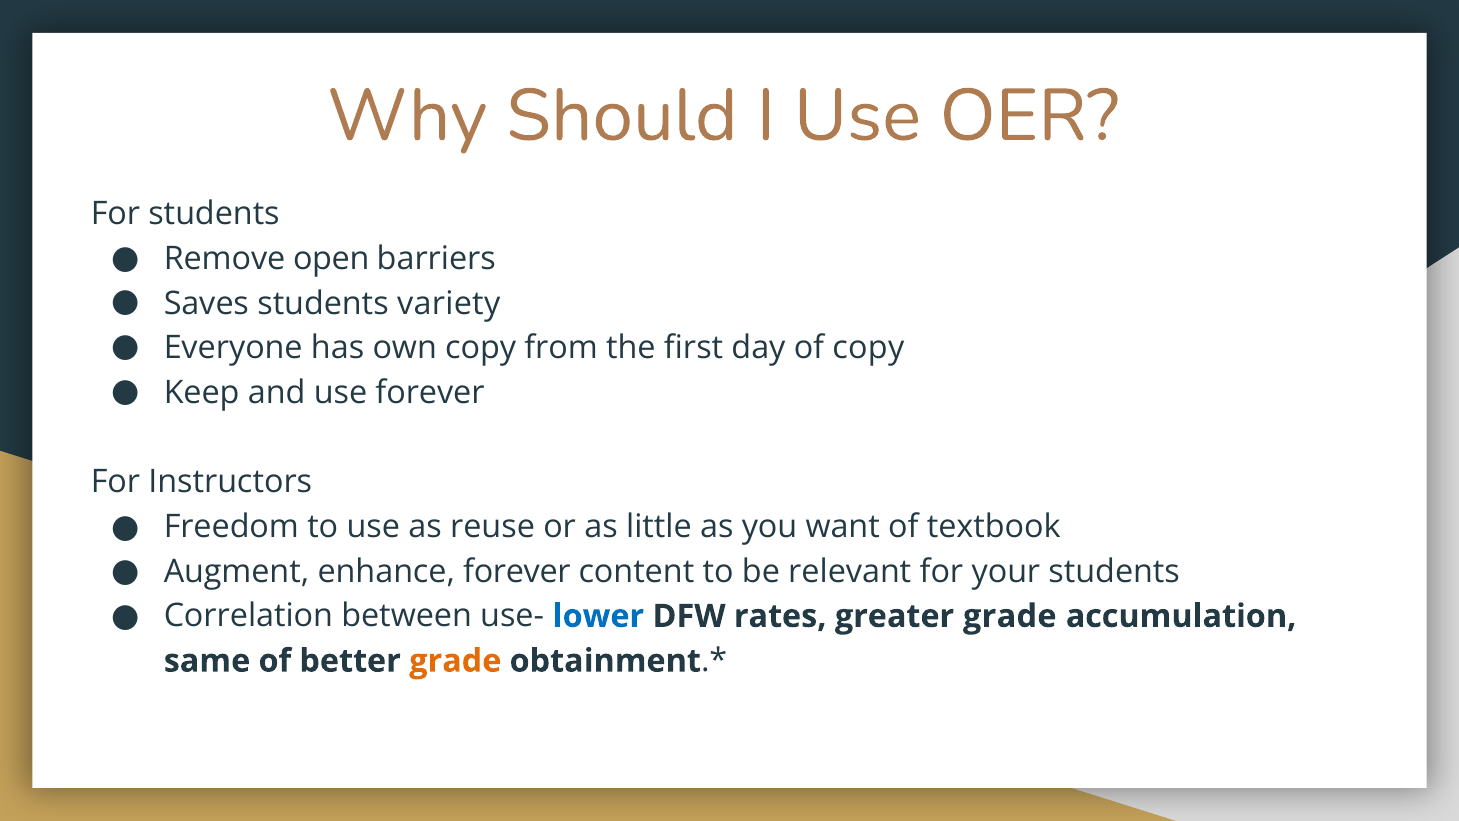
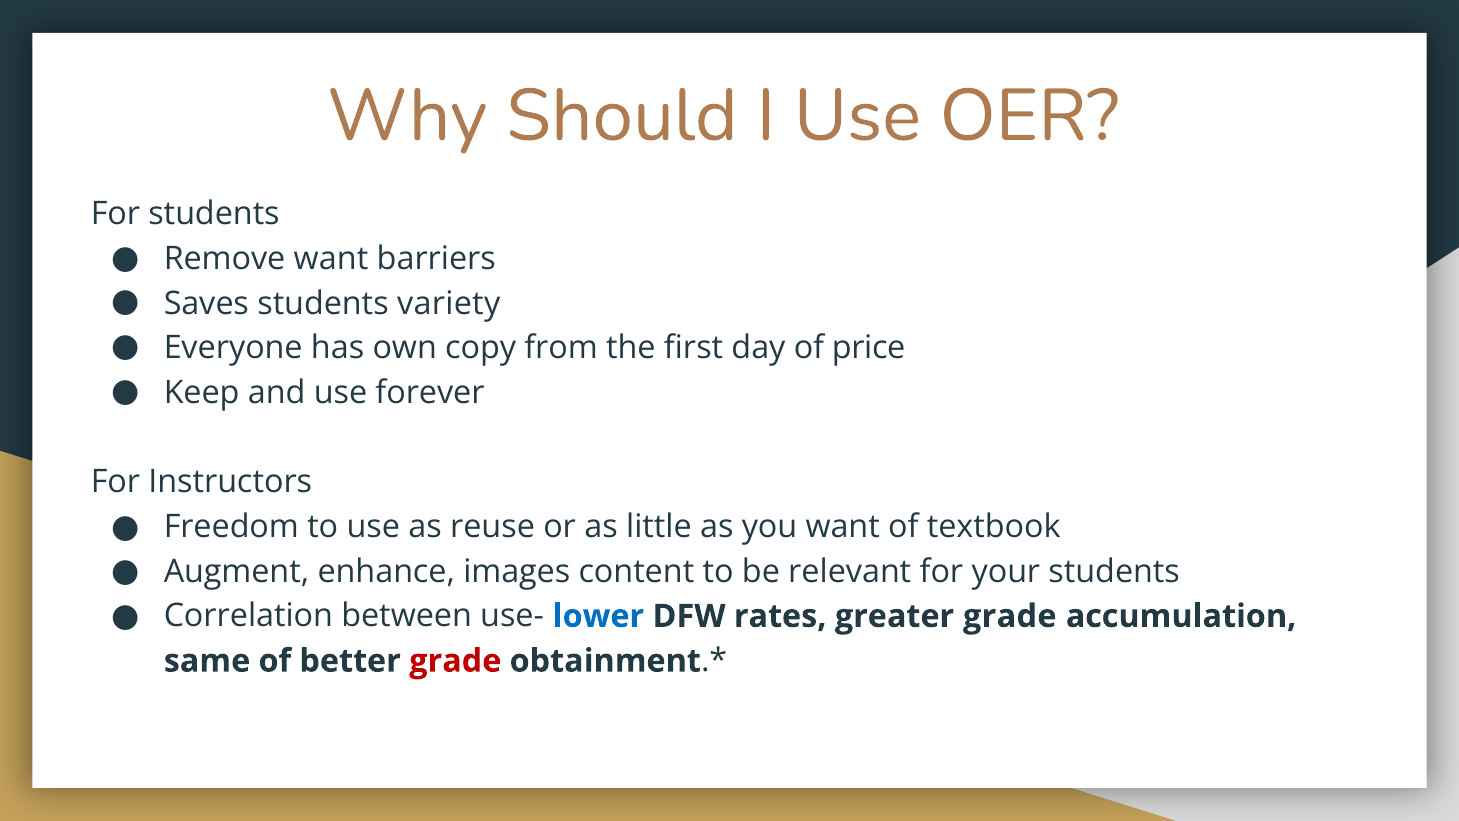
Remove open: open -> want (331, 259)
of copy: copy -> price (869, 348)
enhance forever: forever -> images (517, 571)
grade colour: orange -> red (455, 661)
